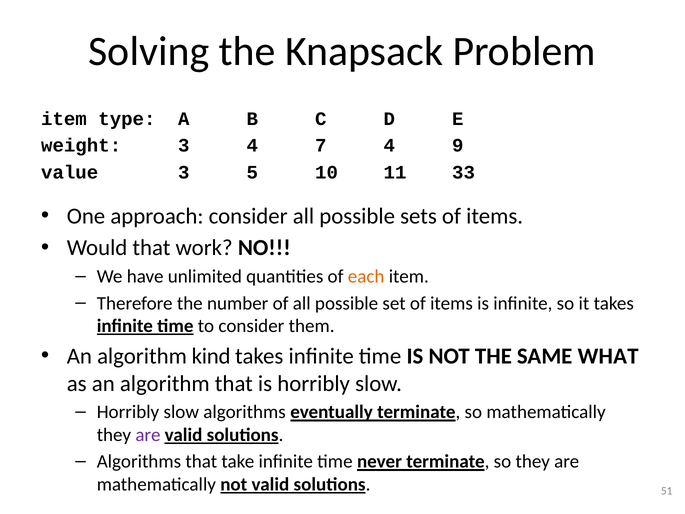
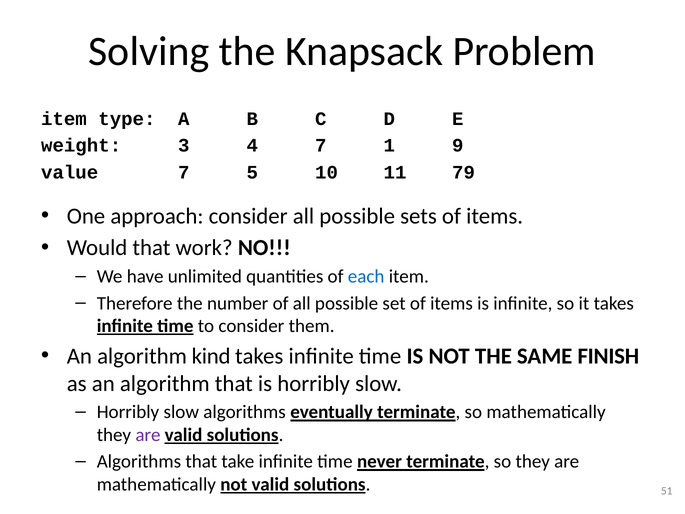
7 4: 4 -> 1 (389, 146)
value 3: 3 -> 7 (184, 172)
33: 33 -> 79 (464, 172)
each colour: orange -> blue (366, 276)
WHAT: WHAT -> FINISH (608, 356)
